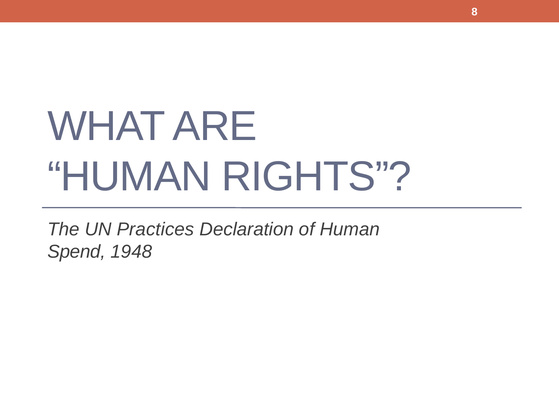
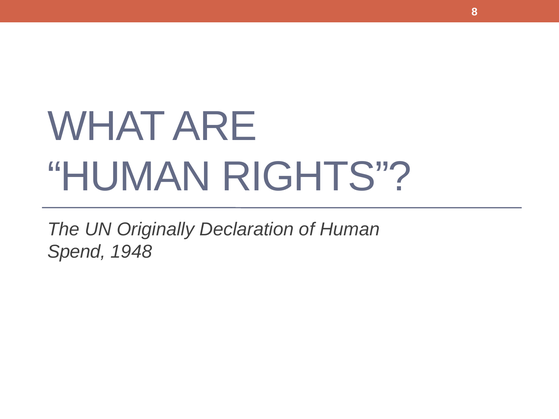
Practices: Practices -> Originally (156, 230)
